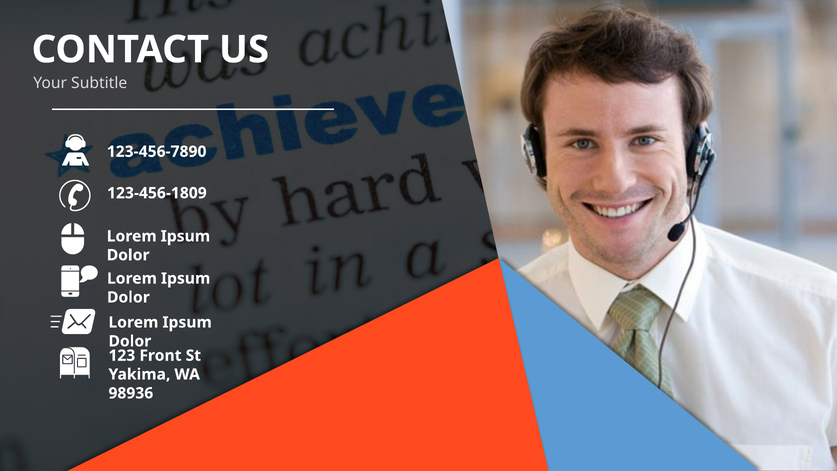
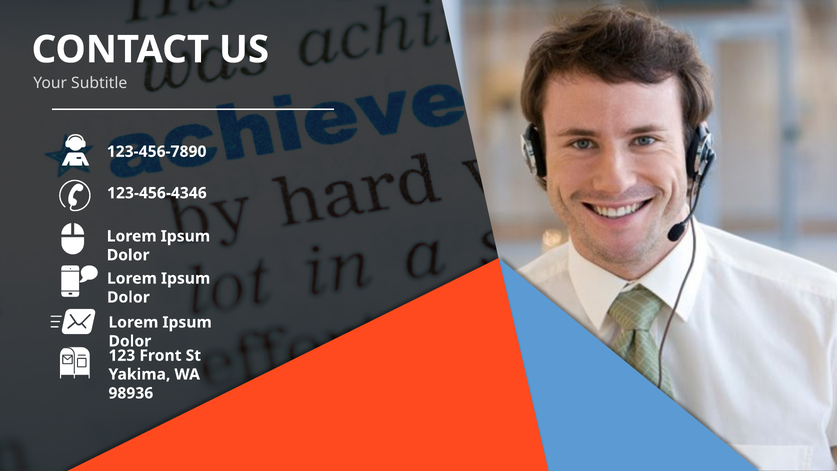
123-456-1809: 123-456-1809 -> 123-456-4346 (157, 193)
